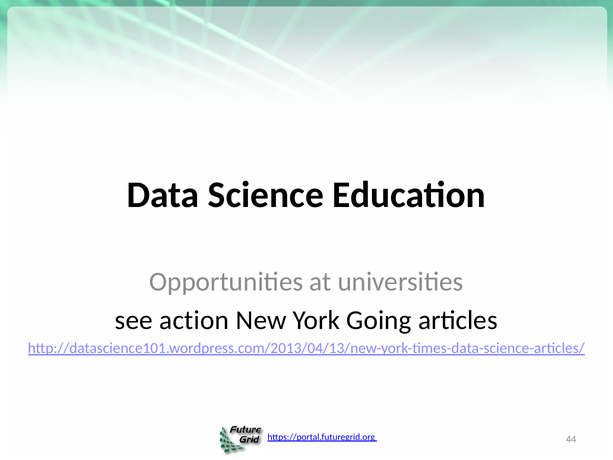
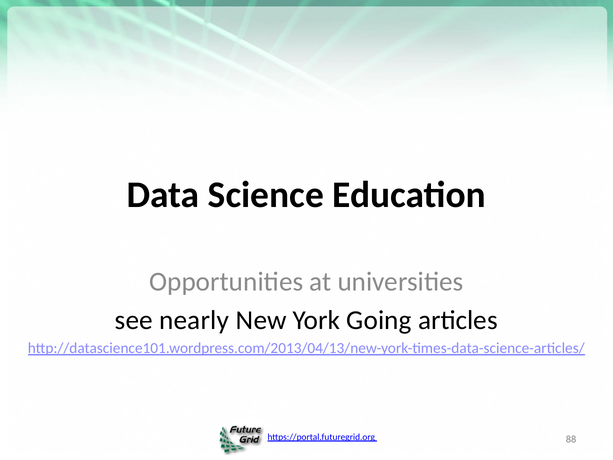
action: action -> nearly (194, 320)
44: 44 -> 88 (571, 439)
